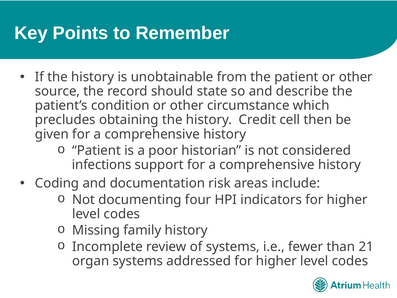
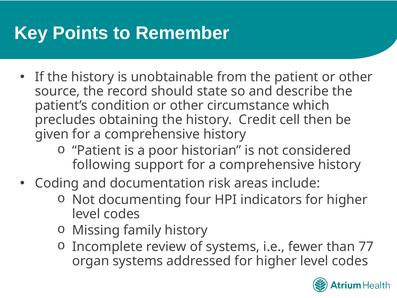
infections: infections -> following (102, 165)
21: 21 -> 77 (366, 246)
